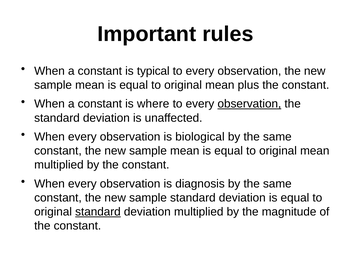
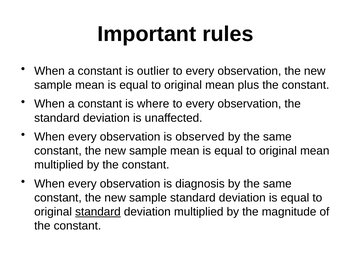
typical: typical -> outlier (153, 71)
observation underline: present -> none (249, 104)
biological: biological -> observed (200, 137)
